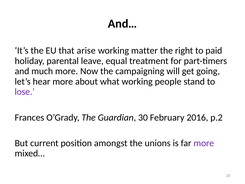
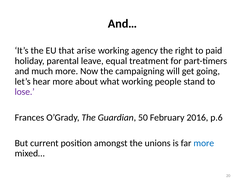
matter: matter -> agency (145, 50)
30: 30 -> 50 (143, 117)
p.2: p.2 -> p.6 (216, 117)
more colour: purple -> blue (204, 143)
